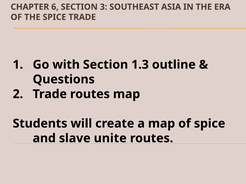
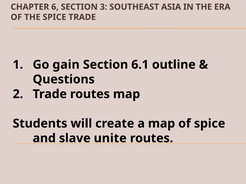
with: with -> gain (66, 65)
1.3: 1.3 -> 6.1 (140, 65)
